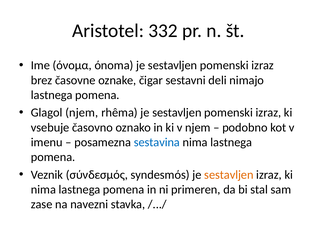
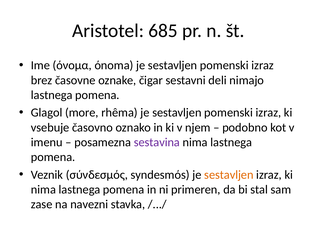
332: 332 -> 685 (163, 31)
Glagol njem: njem -> more (82, 113)
sestavina colour: blue -> purple (157, 142)
